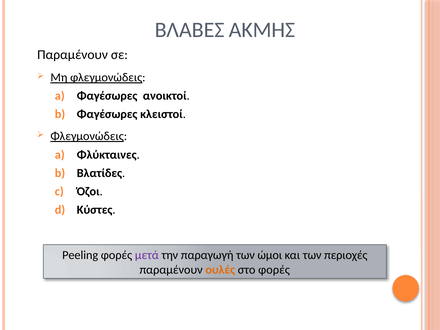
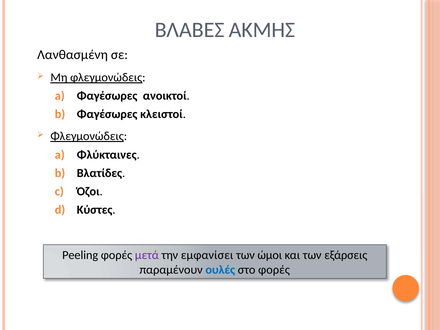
Παραμένουν: Παραμένουν -> Λανθασμένη (73, 55)
παραγωγή: παραγωγή -> εμφανίσει (207, 255)
περιοχές: περιοχές -> εξάρσεις (346, 255)
ουλές colour: orange -> blue (220, 270)
